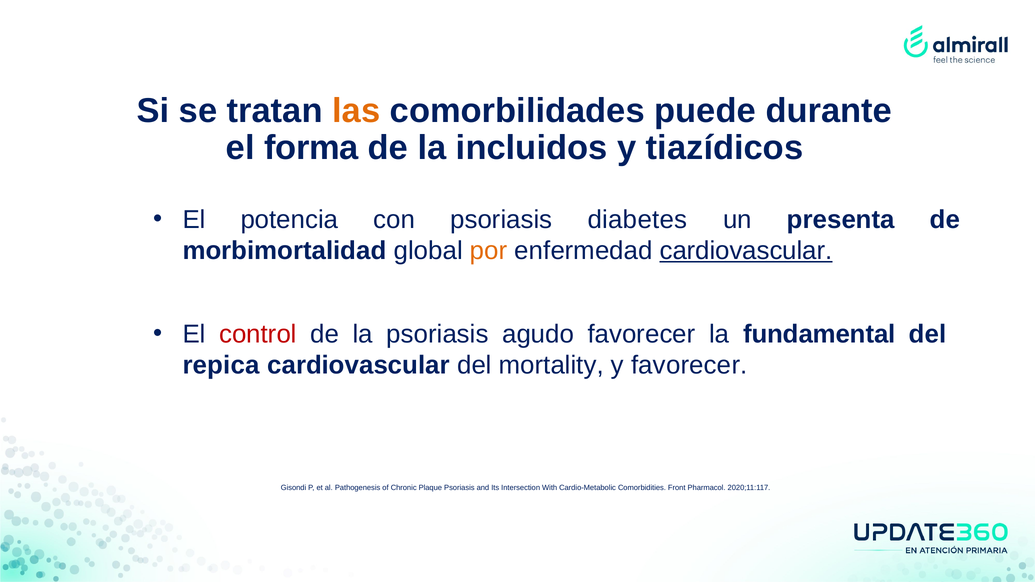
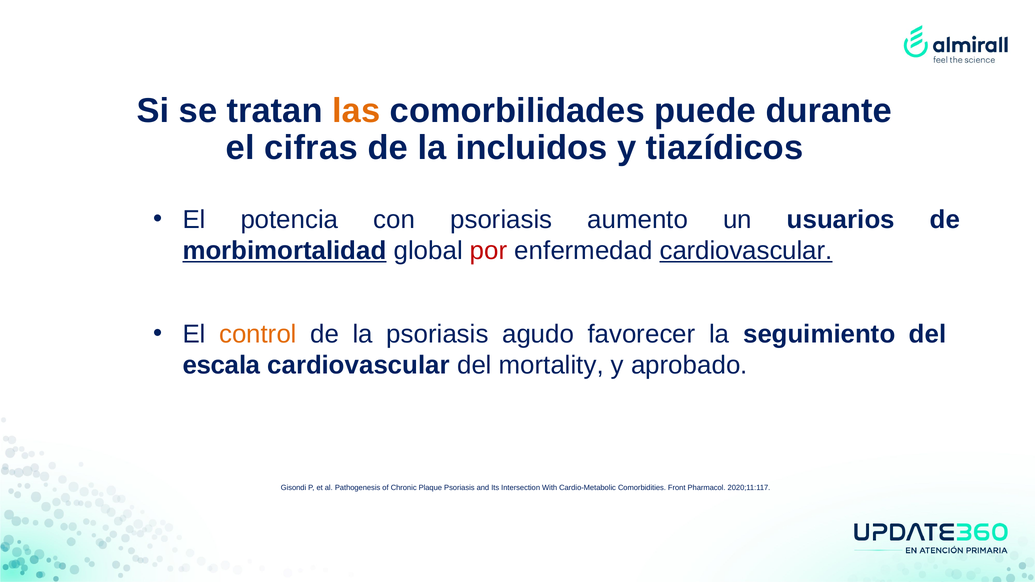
forma: forma -> cifras (311, 148)
diabetes: diabetes -> aumento (638, 220)
presenta: presenta -> usuarios (841, 220)
morbimortalidad underline: none -> present (284, 251)
por colour: orange -> red (489, 251)
control colour: red -> orange (258, 334)
fundamental: fundamental -> seguimiento (819, 334)
repica: repica -> escala (221, 365)
y favorecer: favorecer -> aprobado (689, 365)
